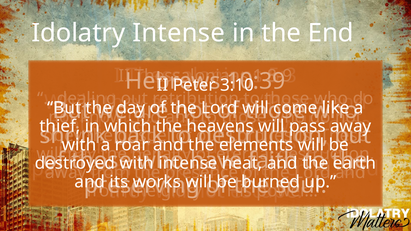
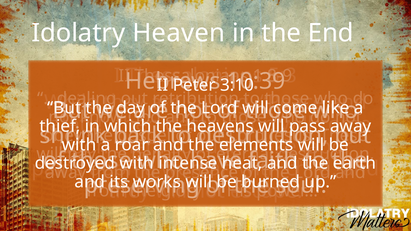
Idolatry Intense: Intense -> Heaven (179, 33)
